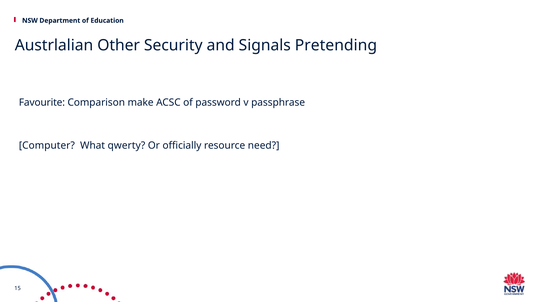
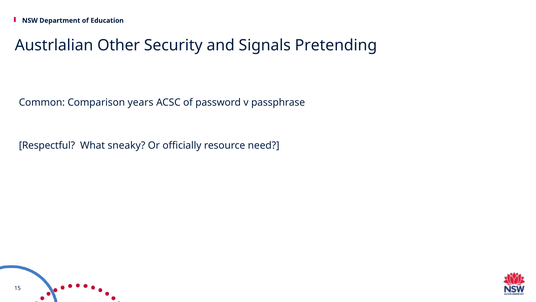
Favourite: Favourite -> Common (42, 102)
make: make -> years (141, 102)
Computer: Computer -> Respectful (47, 145)
qwerty: qwerty -> sneaky (126, 145)
